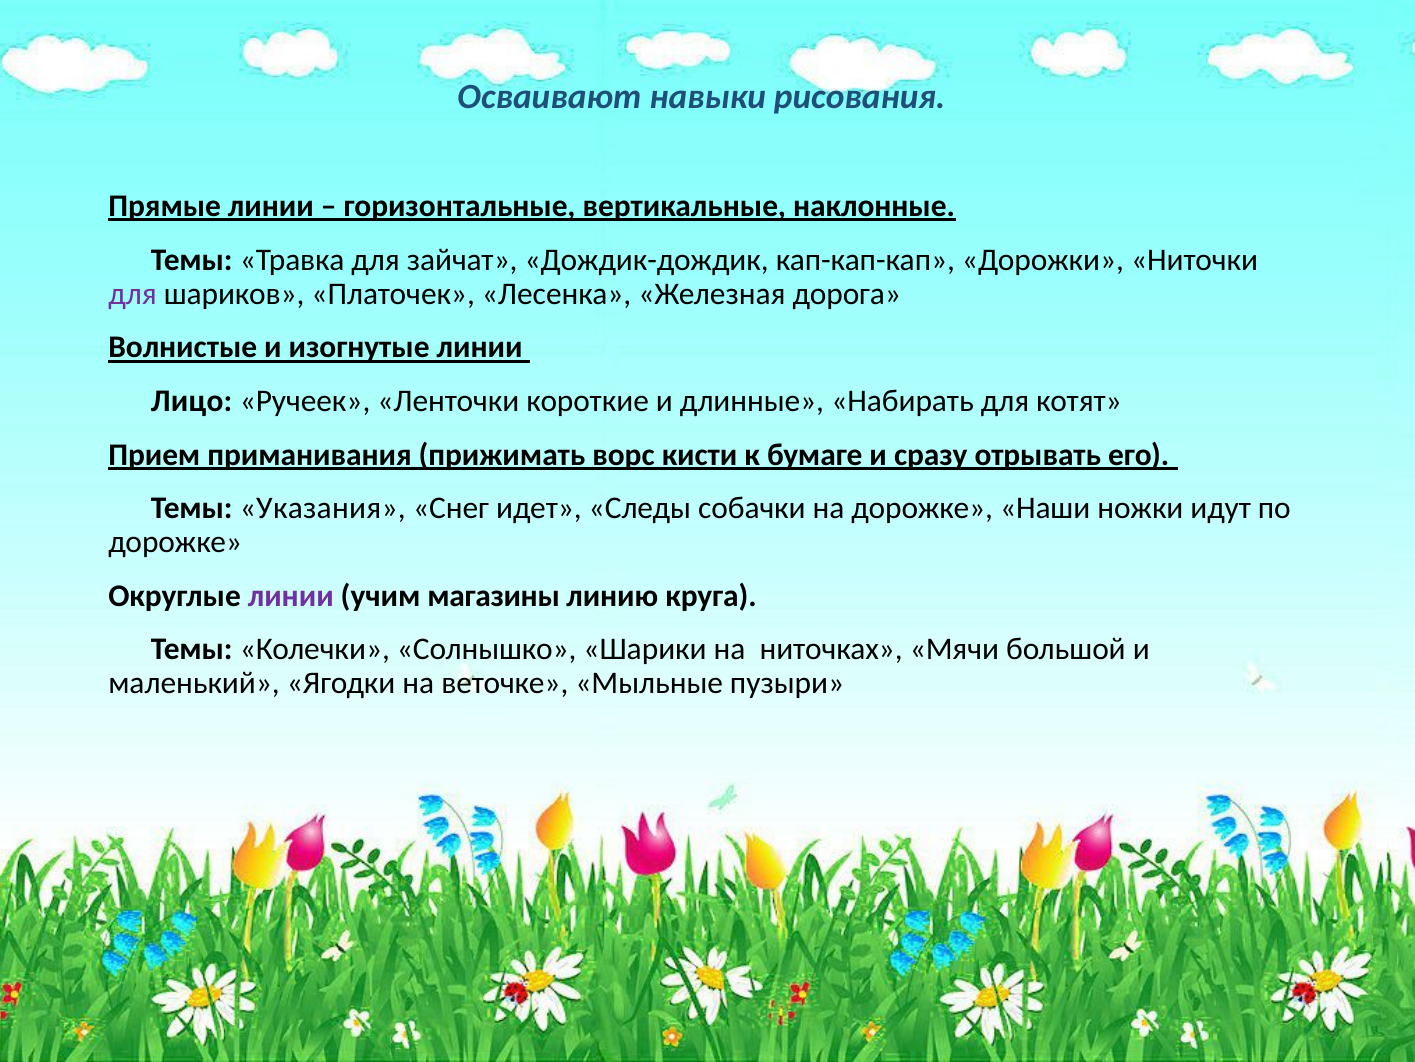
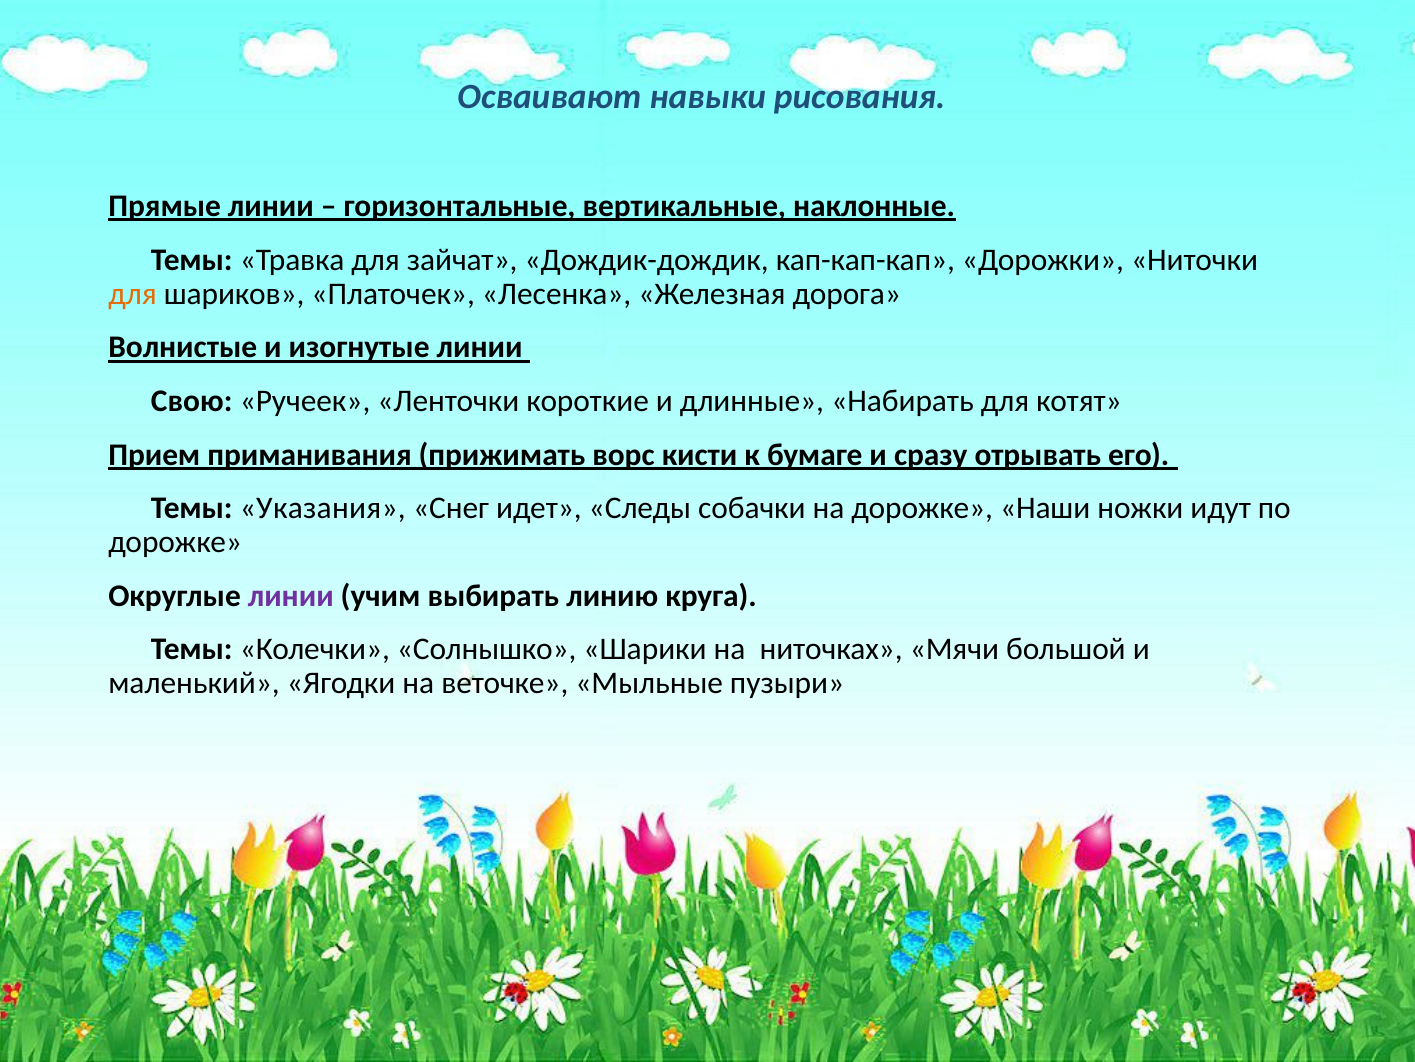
для colour: purple -> orange (133, 294)
Лицо: Лицо -> Свою (192, 401)
магазины: магазины -> выбирать (493, 595)
